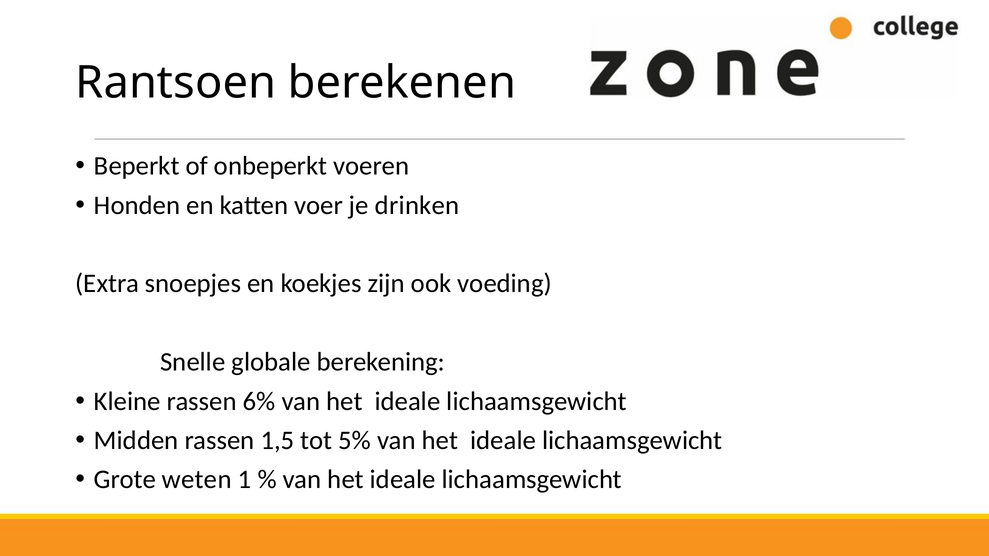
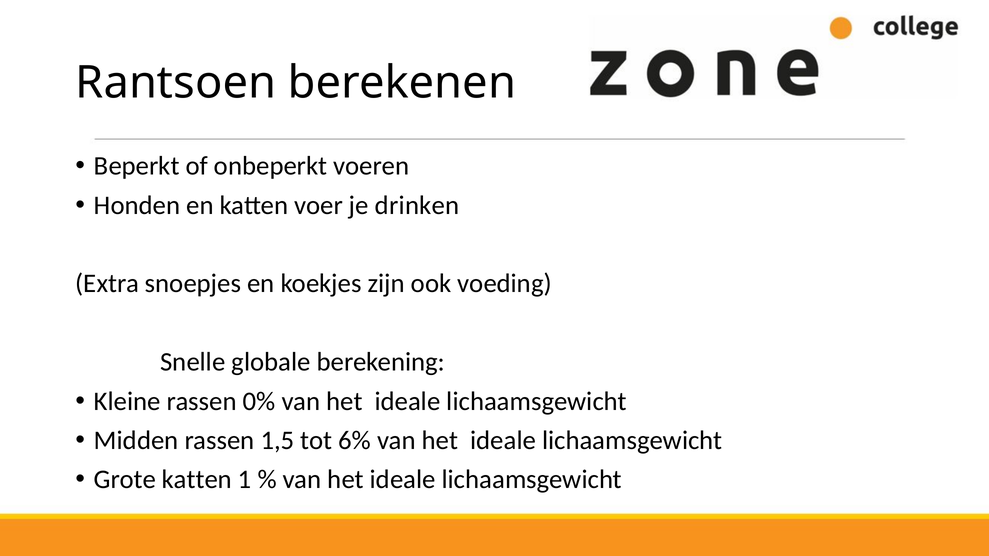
6%: 6% -> 0% (259, 401)
5%: 5% -> 6% (355, 441)
Grote weten: weten -> katten (197, 480)
